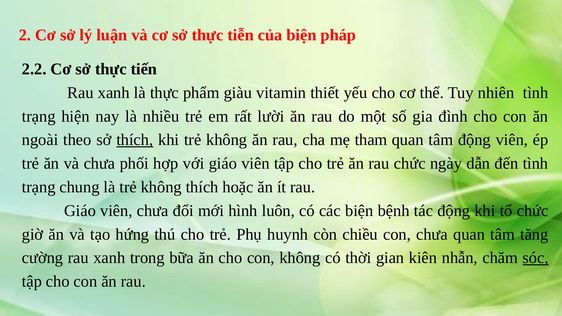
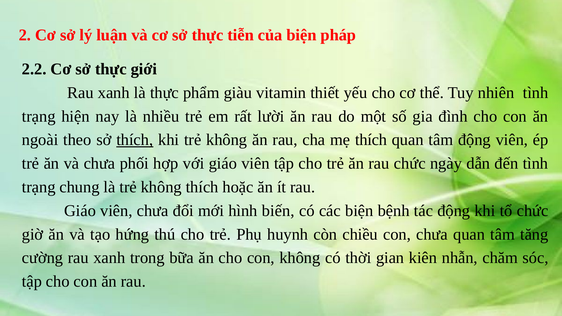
tiến: tiến -> giới (144, 69)
mẹ tham: tham -> thích (371, 140)
luôn: luôn -> biến (278, 211)
sóc underline: present -> none (536, 258)
